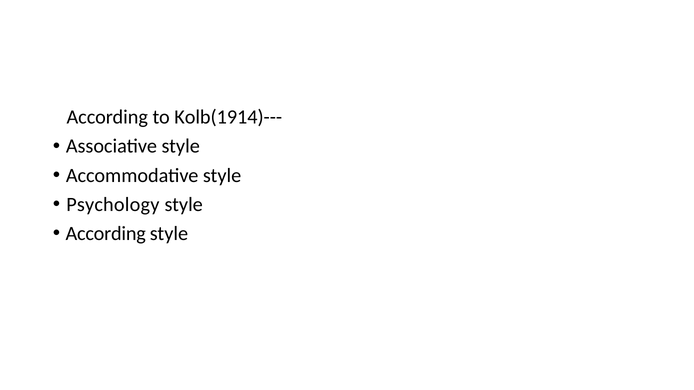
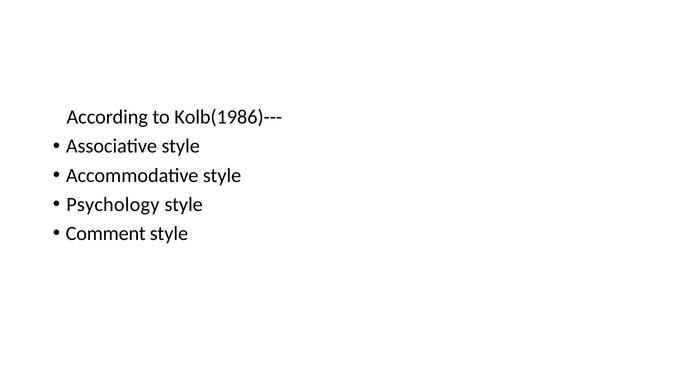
Kolb(1914)---: Kolb(1914)--- -> Kolb(1986)--- (228, 117)
According: According -> Comment (106, 234)
